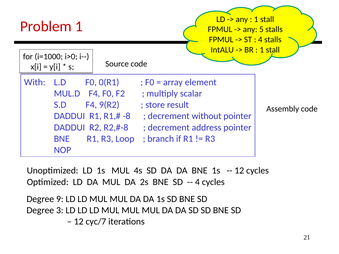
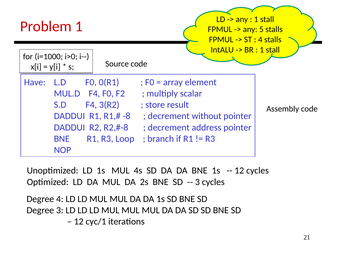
With: With -> Have (35, 82)
9(R2: 9(R2 -> 3(R2 (109, 105)
4: 4 -> 3 (197, 182)
Degree 9: 9 -> 4 (60, 199)
cyc/7: cyc/7 -> cyc/1 (96, 222)
